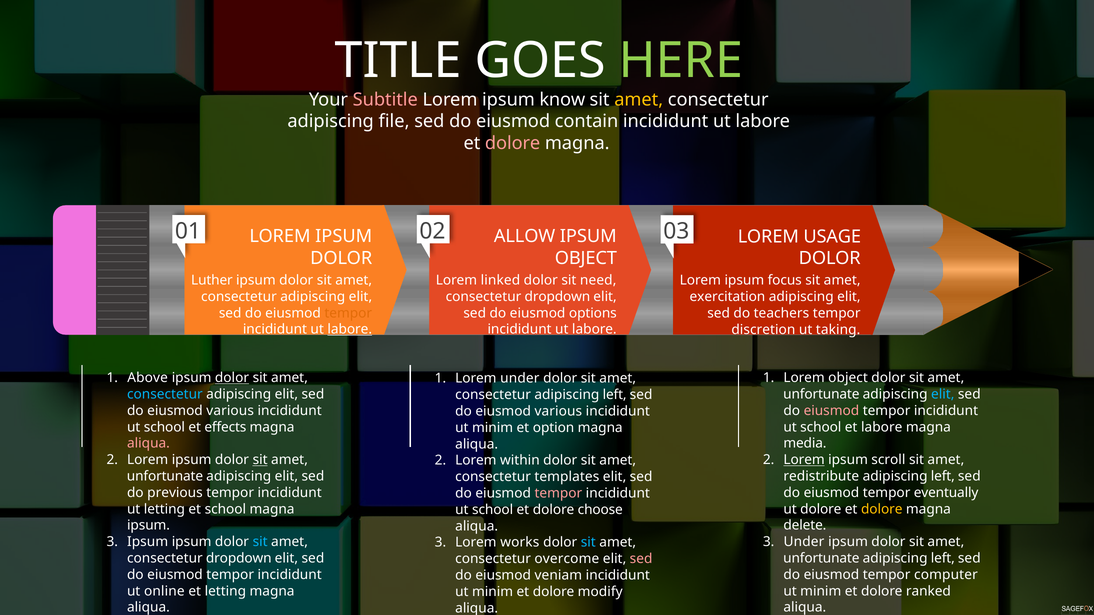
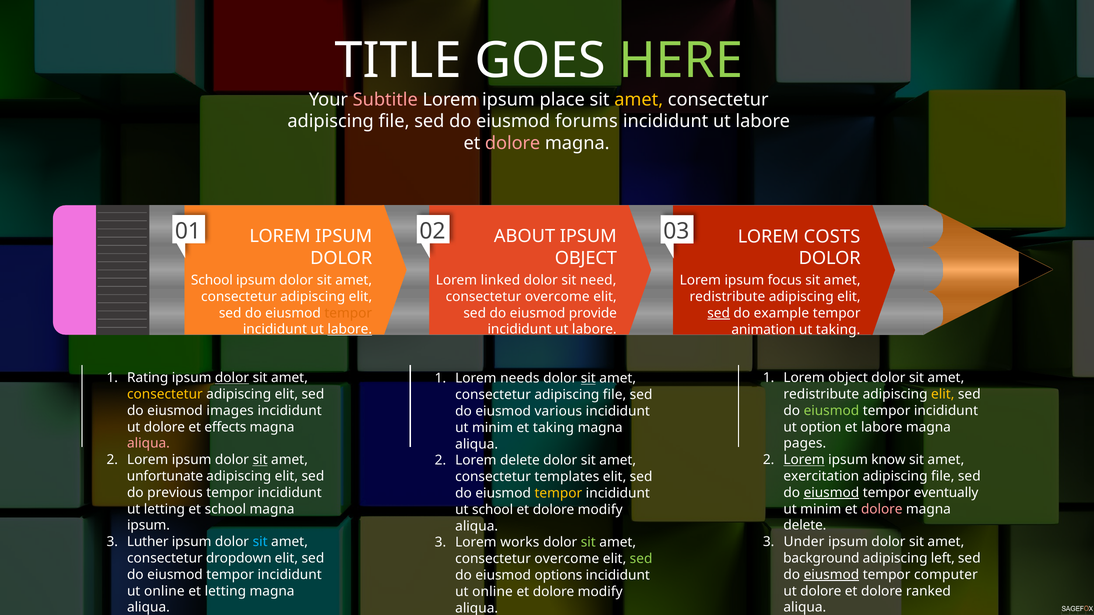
know: know -> place (562, 100)
contain: contain -> forums (586, 121)
ALLOW: ALLOW -> ABOUT (525, 236)
USAGE: USAGE -> COSTS (832, 237)
Luther: Luther -> School (212, 280)
dropdown: dropdown -> overcome (557, 297)
exercitation: exercitation -> redistribute (727, 297)
options: options -> provide (593, 313)
sed underline: none -> present (719, 313)
teachers: teachers -> example (781, 313)
discretion: discretion -> animation (763, 330)
Above: Above -> Rating (148, 378)
Lorem under: under -> needs (520, 379)
sit underline: none -> present (588, 379)
consectetur colour: light blue -> yellow (165, 394)
unfortunate: unfortunate -> redistribute (821, 394)
elit colour: light blue -> yellow (943, 394)
left: left -> file (615, 395)
various: various -> images (230, 411)
eiusmod colour: pink -> light green (831, 411)
school: school -> dolore (164, 427)
school: school -> option (821, 427)
et option: option -> taking (553, 428)
media: media -> pages (805, 444)
scroll: scroll -> know (888, 460)
Lorem within: within -> delete (520, 461)
redistribute: redistribute -> exercitation (821, 477)
left: left -> file (943, 477)
eiusmod underline: none -> present (831, 493)
tempor colour: pink -> yellow (558, 494)
dolore: dolore -> minim (821, 509)
dolore colour: yellow -> pink (882, 509)
choose: choose -> modify (600, 510)
Ipsum: Ipsum -> Luther (148, 542)
sit colour: light blue -> light green (588, 543)
unfortunate: unfortunate -> background (821, 559)
sed colour: pink -> light green (641, 559)
eiusmod underline: none -> present (831, 575)
veniam: veniam -> options (558, 576)
minim: minim -> dolore (821, 591)
minim: minim -> online (493, 592)
